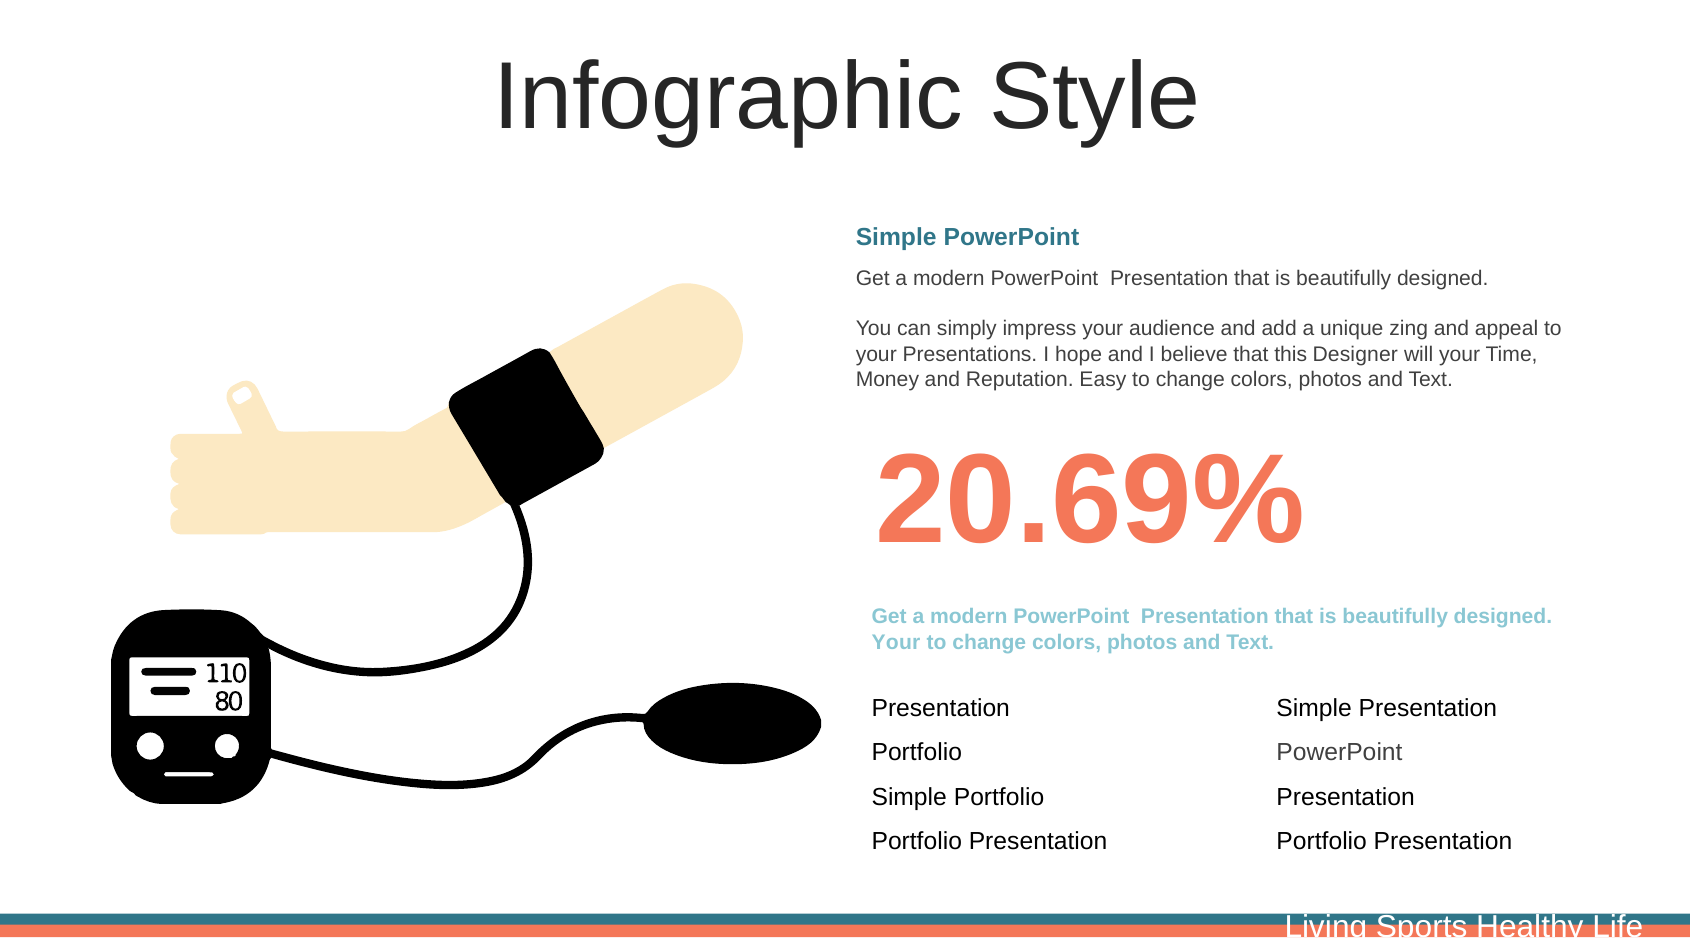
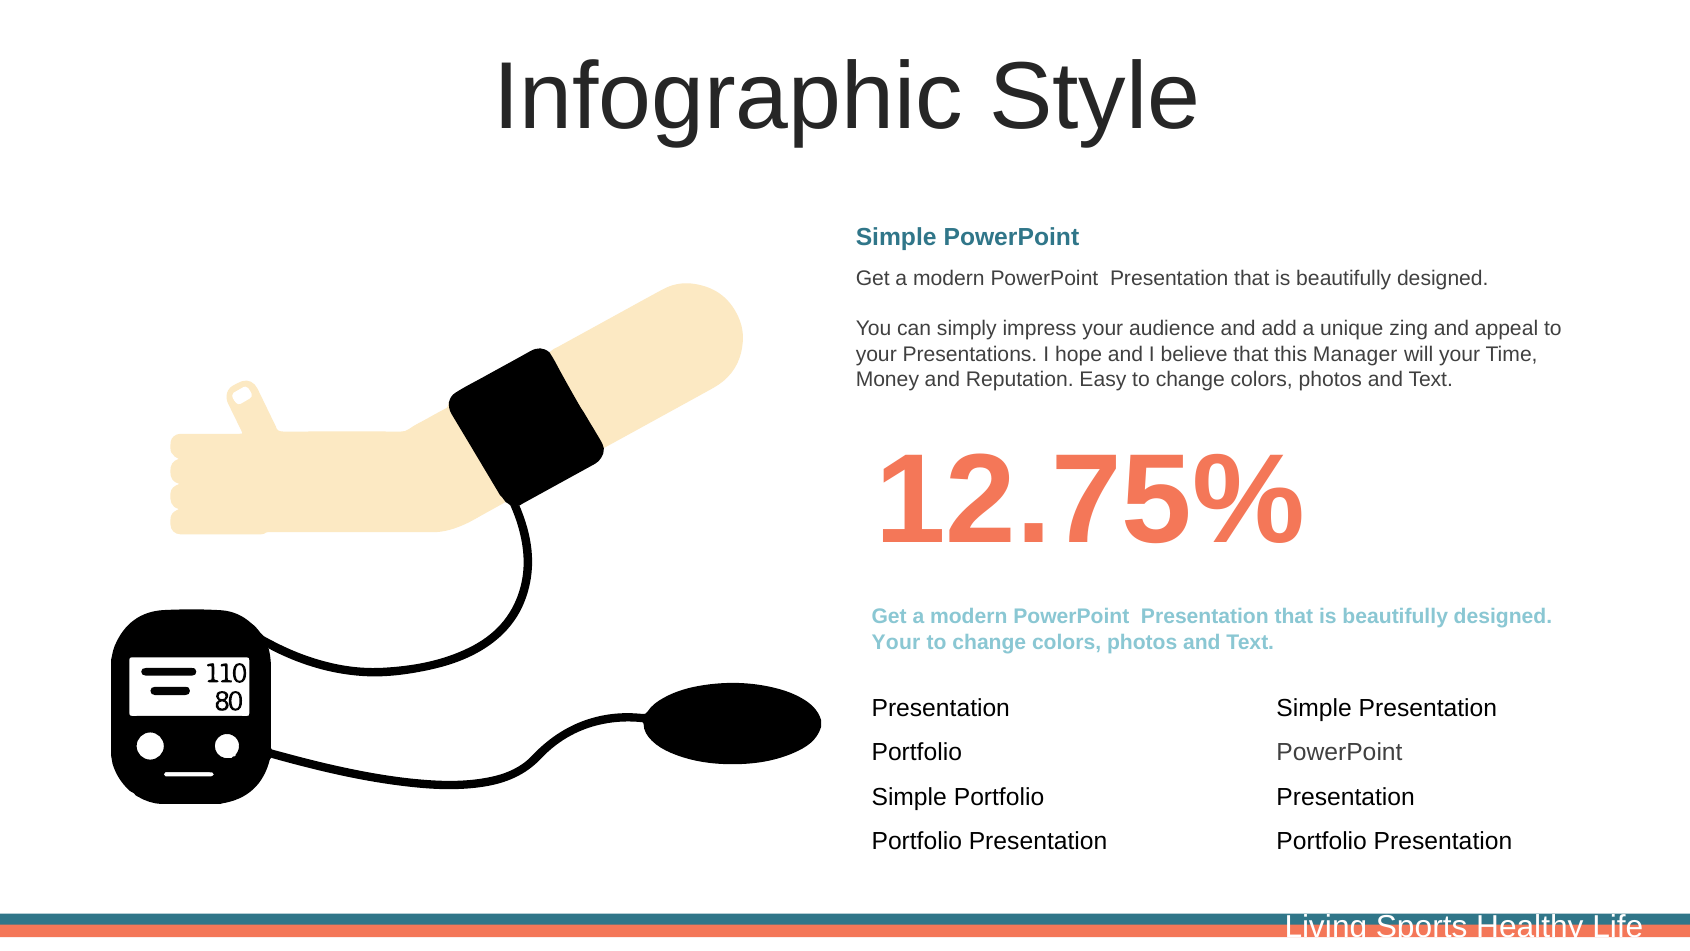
Designer: Designer -> Manager (1355, 354)
20.69%: 20.69% -> 12.75% (1090, 500)
